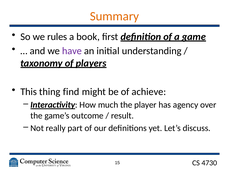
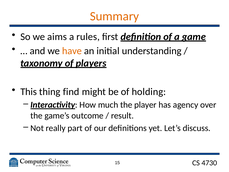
rules: rules -> aims (57, 37)
book: book -> rules (88, 37)
have colour: purple -> orange (72, 51)
achieve: achieve -> holding (149, 92)
